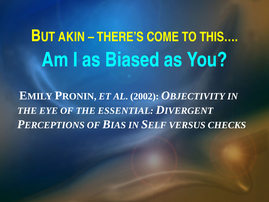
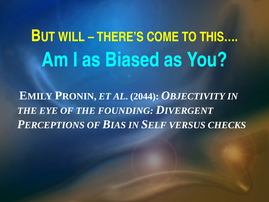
AKIN: AKIN -> WILL (72, 37)
2002: 2002 -> 2044 (145, 96)
ESSENTIAL: ESSENTIAL -> FOUNDING (126, 111)
